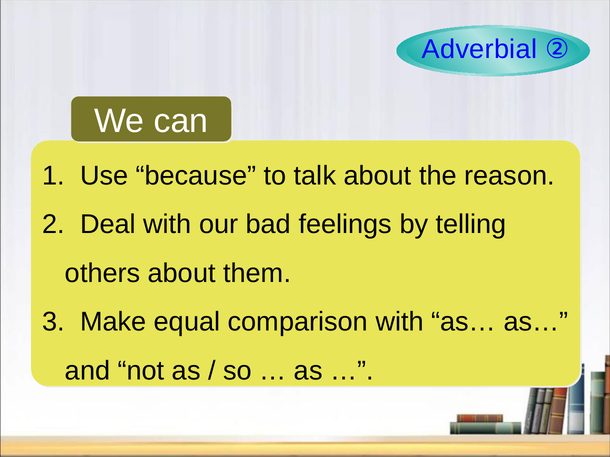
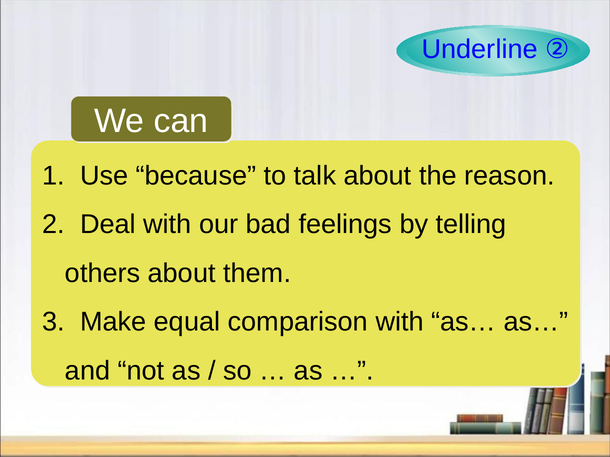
Adverbial: Adverbial -> Underline (480, 50)
